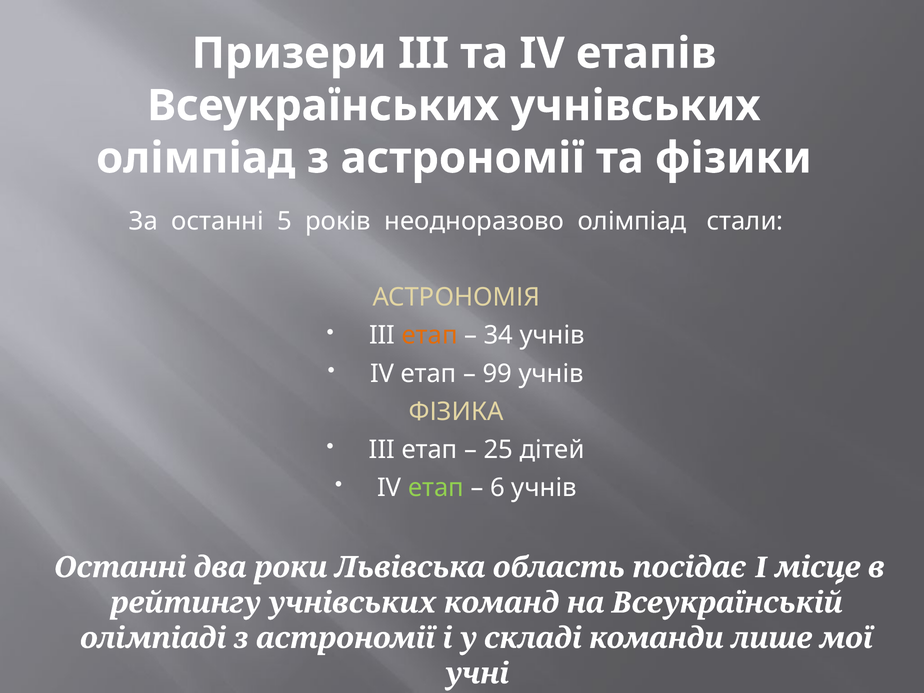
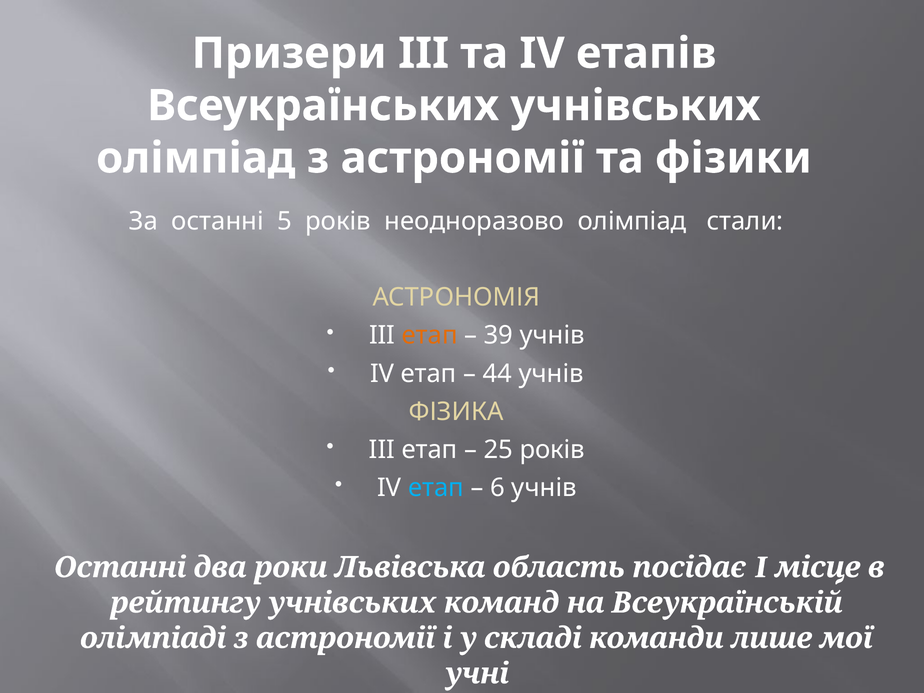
34: 34 -> 39 (498, 336)
99: 99 -> 44 (497, 374)
25 дітей: дітей -> років (552, 450)
етап colour: light green -> light blue (436, 488)
